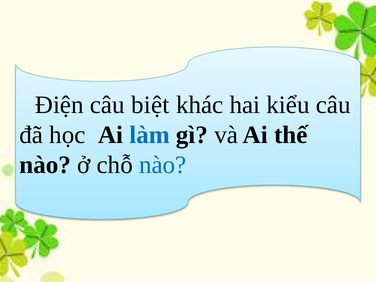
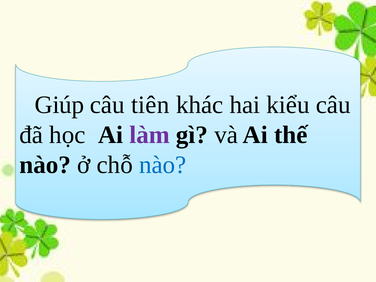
Điện: Điện -> Giúp (59, 105)
biệt: biệt -> tiên (150, 105)
làm colour: blue -> purple (149, 135)
